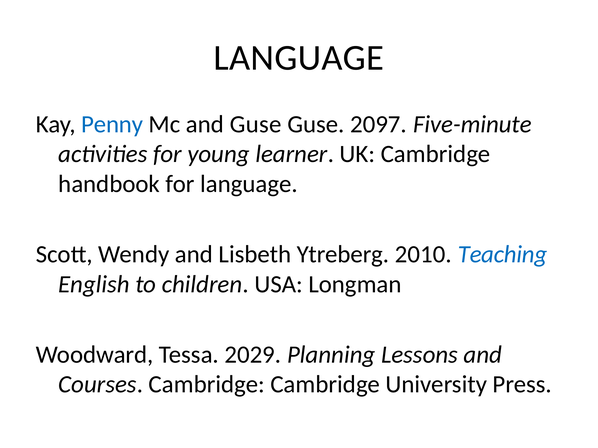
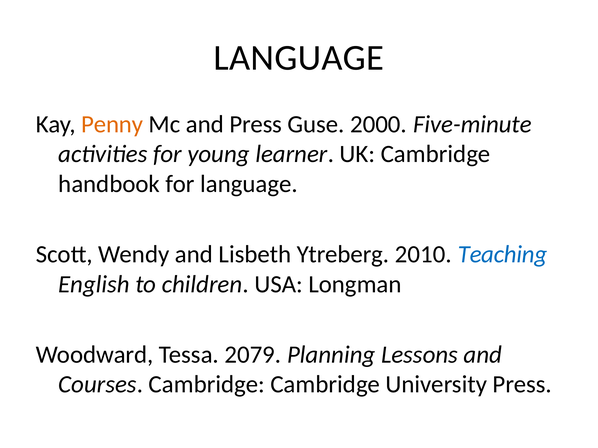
Penny colour: blue -> orange (112, 124)
and Guse: Guse -> Press (256, 124)
2097: 2097 -> 2000 (378, 124)
2029: 2029 -> 2079 (253, 355)
